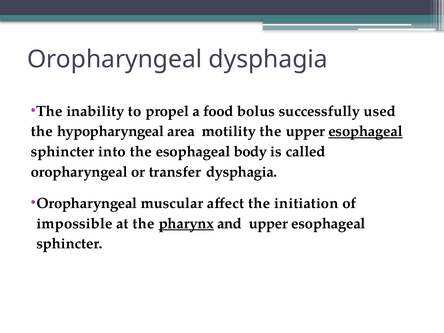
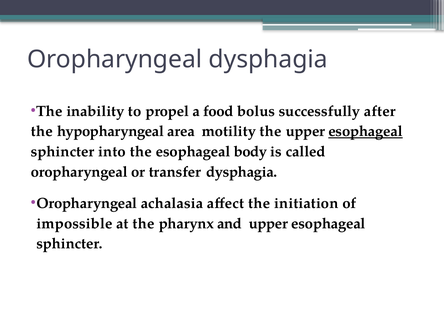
used: used -> after (380, 111)
muscular: muscular -> achalasia (172, 203)
pharynx underline: present -> none (186, 223)
